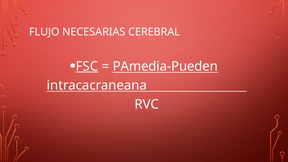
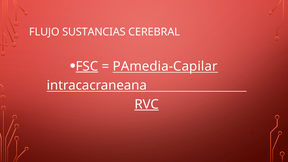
NECESARIAS: NECESARIAS -> SUSTANCIAS (94, 32)
PAmedia-Pueden: PAmedia-Pueden -> PAmedia-Capilar (165, 66)
RVC underline: none -> present (147, 104)
